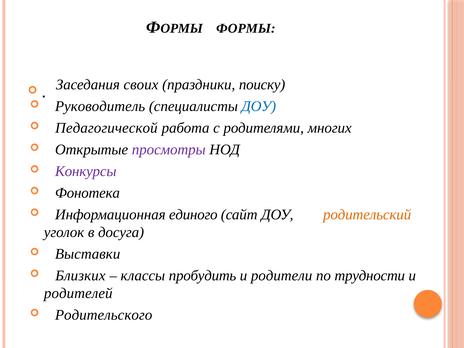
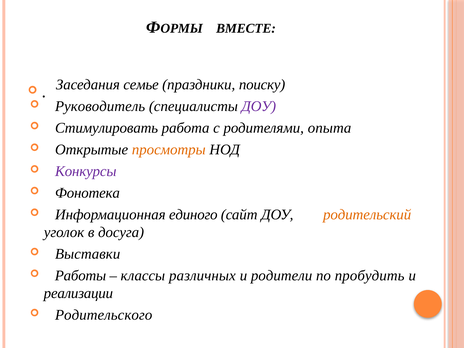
ФОРМЫ: ФОРМЫ -> ВМЕСТЕ (246, 29)
своих: своих -> семье (141, 85)
ДОУ colour: blue -> purple (259, 106)
Педагогической: Педагогической -> Стимулировать (107, 128)
многих: многих -> опыта (330, 128)
просмотры colour: purple -> orange (169, 150)
Близких: Близких -> Работы (80, 276)
пробудить: пробудить -> различных (202, 276)
трудности: трудности -> пробудить (370, 276)
родителей: родителей -> реализации (78, 293)
